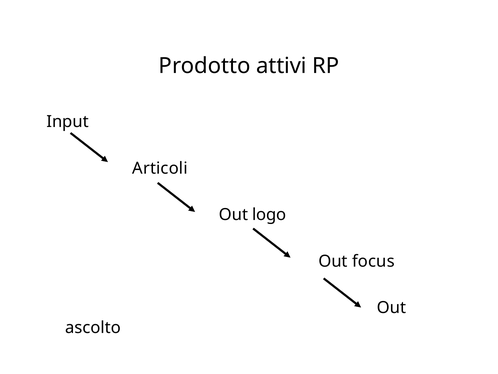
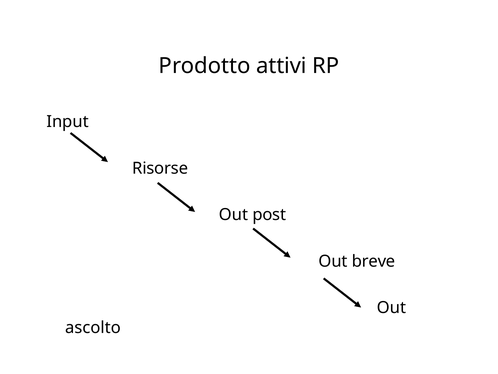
Articoli: Articoli -> Risorse (160, 168)
logo: logo -> post (269, 214)
focus: focus -> breve (374, 261)
